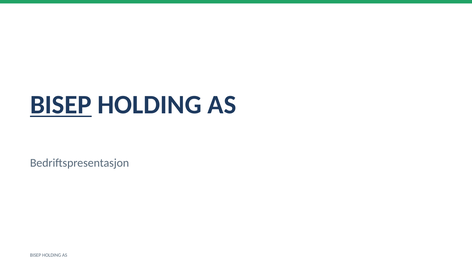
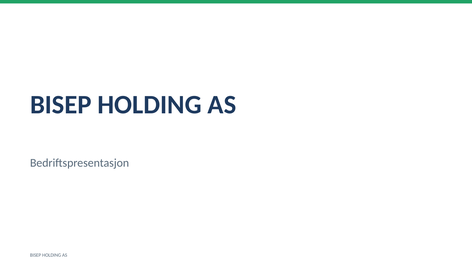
BISEP underline: present -> none (61, 105)
